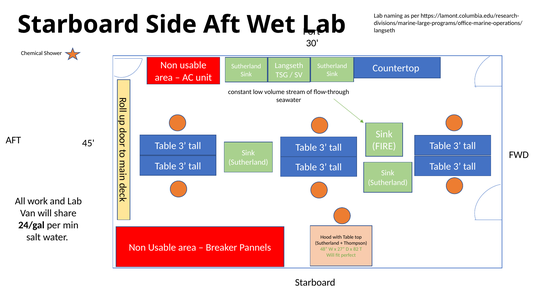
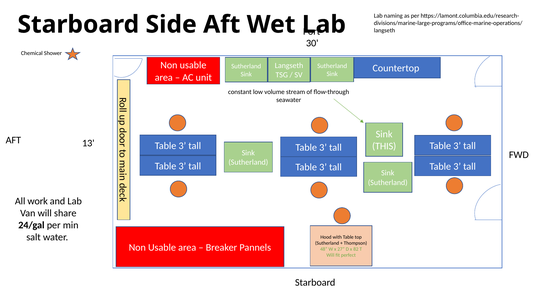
45: 45 -> 13 (88, 143)
FIRE: FIRE -> THIS (384, 146)
